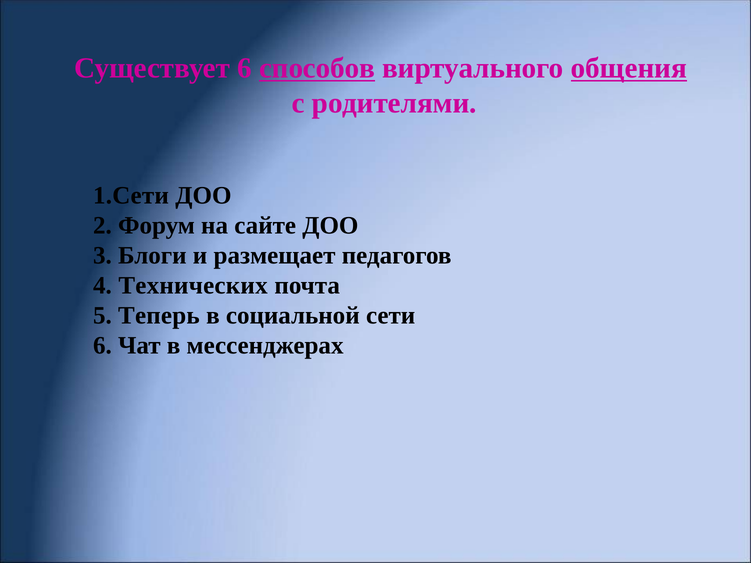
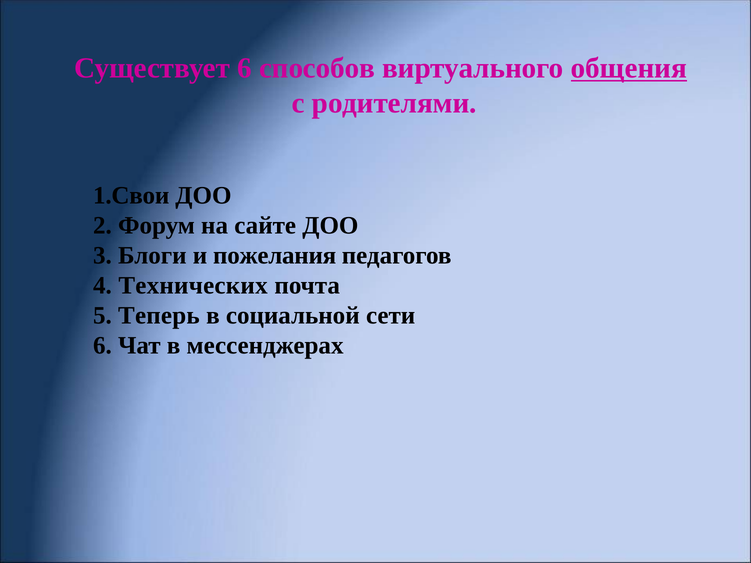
способов underline: present -> none (317, 68)
1.Сети: 1.Сети -> 1.Свои (131, 196)
размещает: размещает -> пожелания (275, 256)
